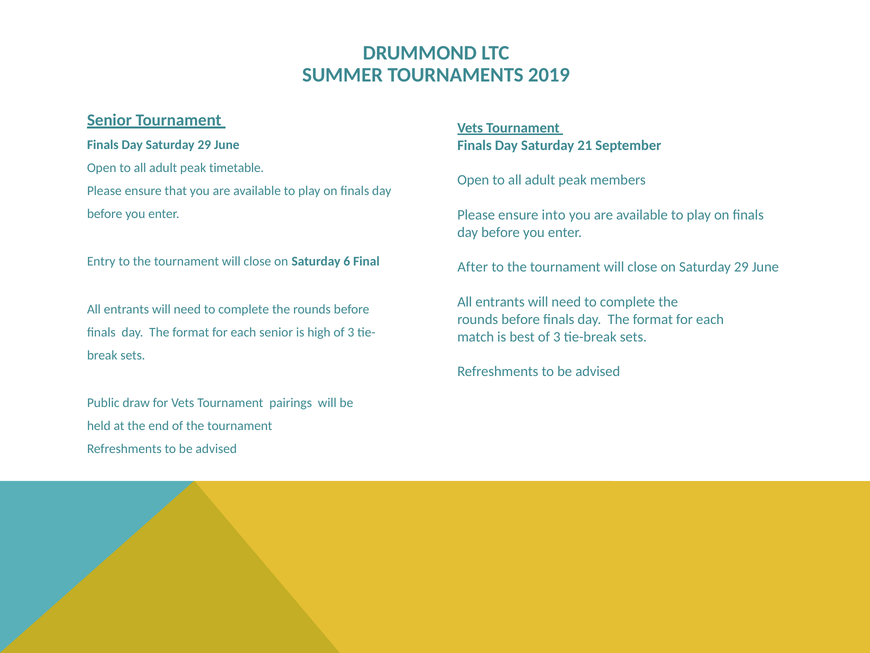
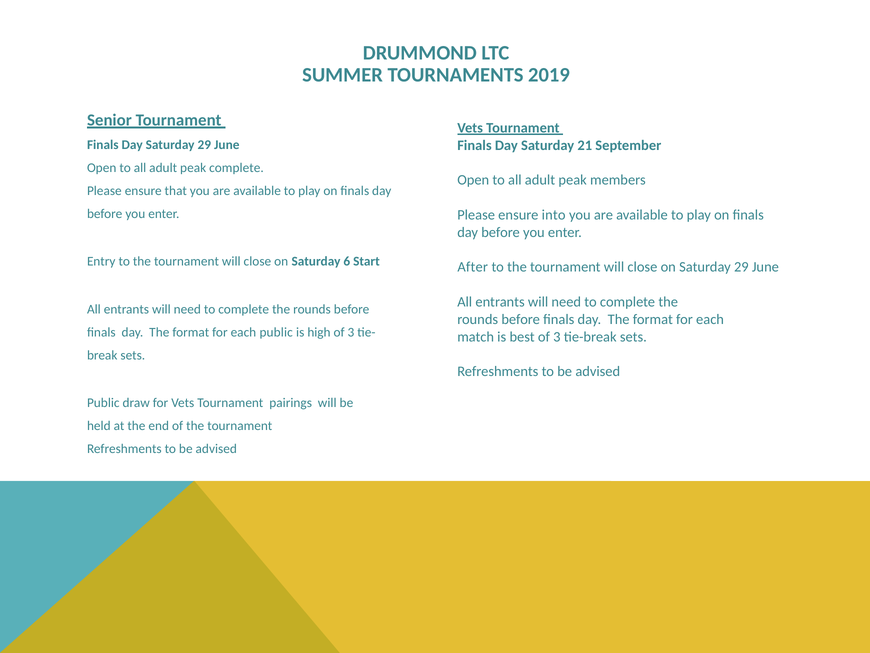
peak timetable: timetable -> complete (236, 168)
Final: Final -> Start (366, 261)
each senior: senior -> public (276, 332)
